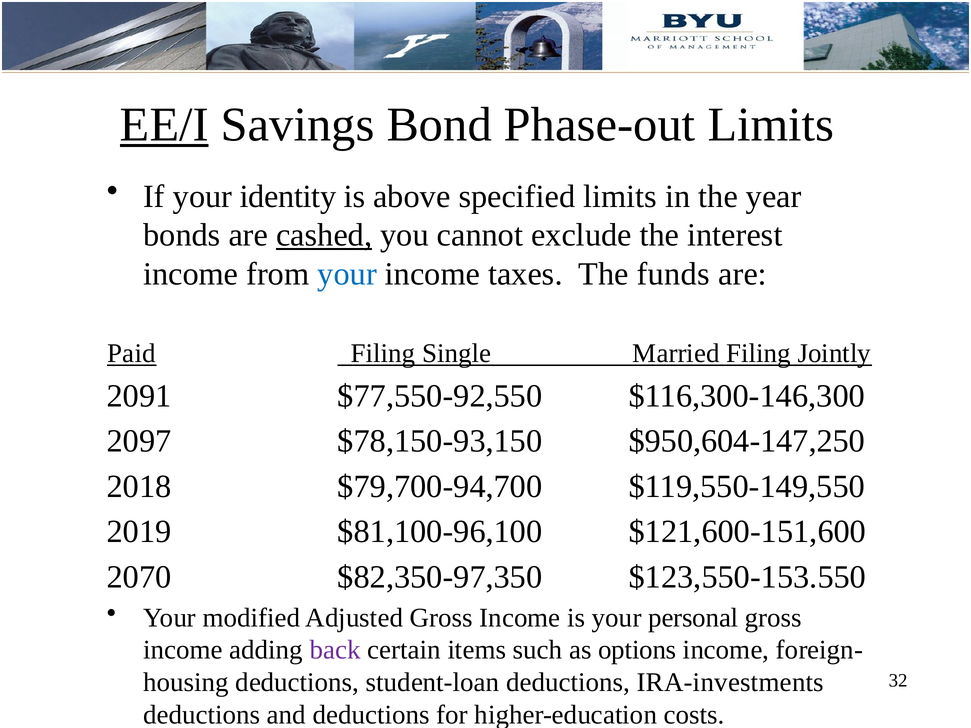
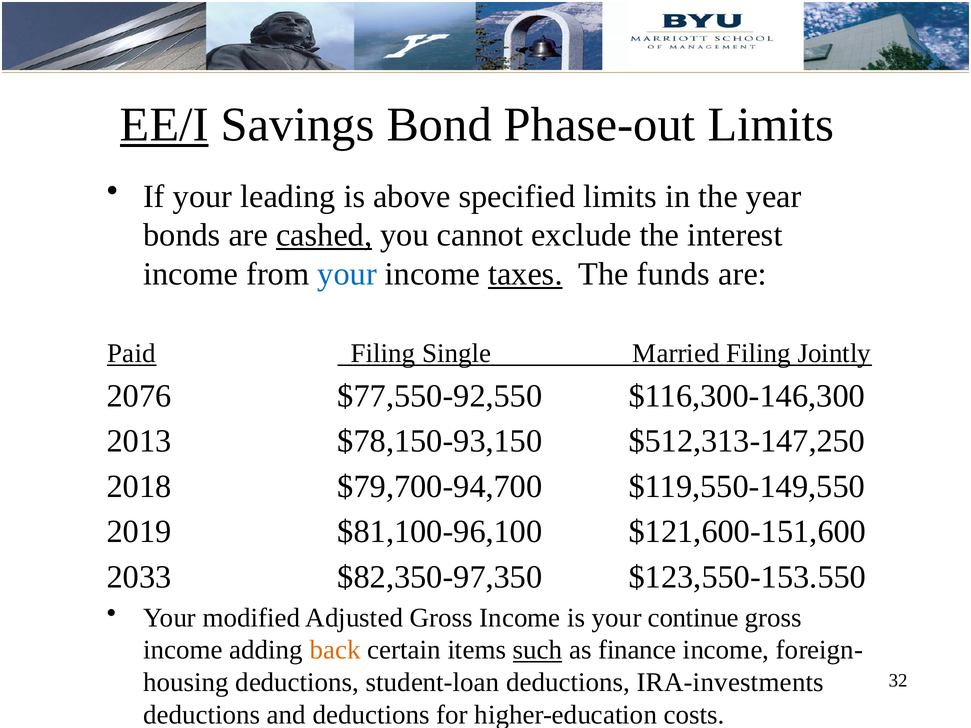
identity: identity -> leading (288, 196)
taxes underline: none -> present (525, 274)
2091: 2091 -> 2076 (139, 396)
2097: 2097 -> 2013 (139, 441)
$950,604-147,250: $950,604-147,250 -> $512,313-147,250 (747, 441)
2070: 2070 -> 2033 (139, 577)
personal: personal -> continue (693, 618)
back colour: purple -> orange (335, 650)
such underline: none -> present (538, 650)
options: options -> finance (637, 650)
